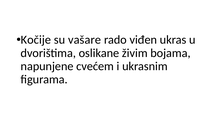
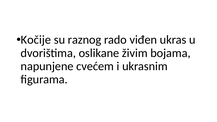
vašare: vašare -> raznog (85, 40)
